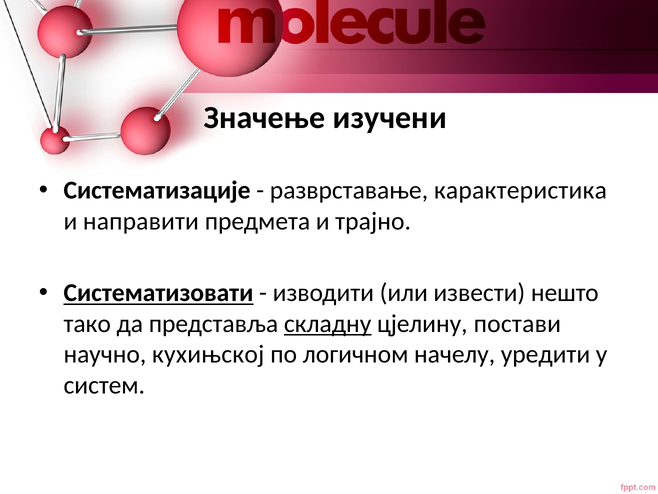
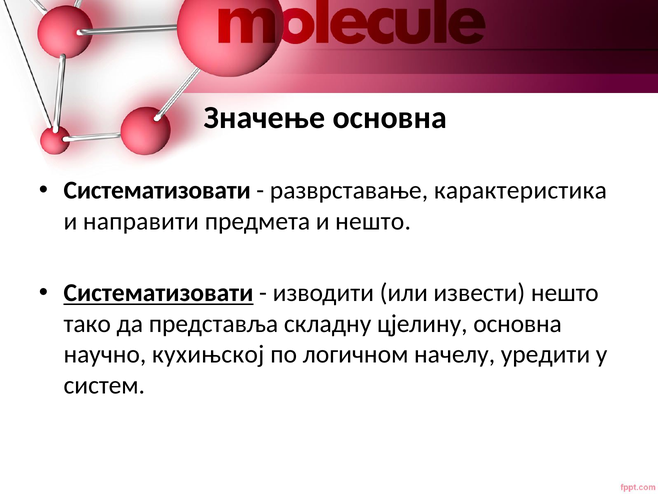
Значење изучени: изучени -> основна (390, 118)
Систематизације: Систематизације -> Систематизовати (157, 190)
и трајно: трајно -> нешто (373, 221)
складну underline: present -> none (328, 323)
цјелину постави: постави -> основна (518, 323)
